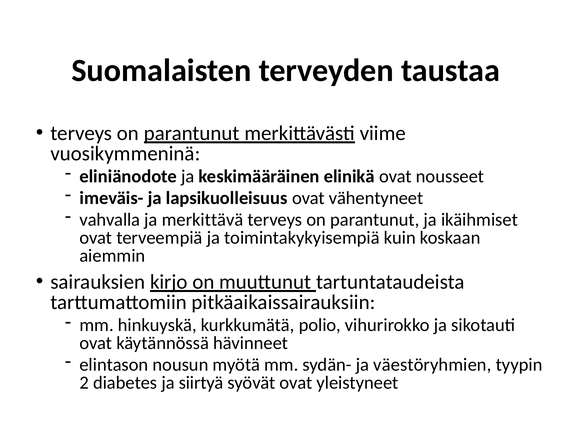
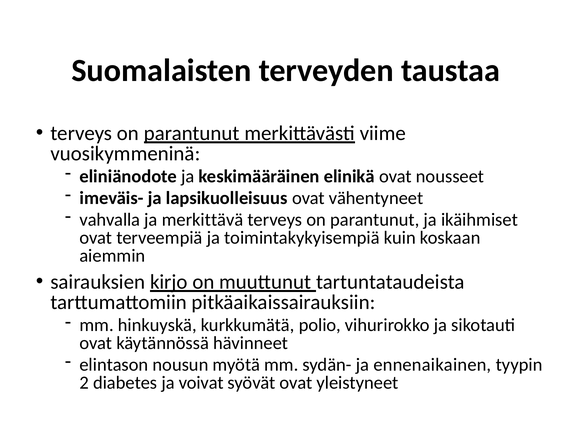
väestöryhmien: väestöryhmien -> ennenaikainen (432, 365)
siirtyä: siirtyä -> voivat (201, 383)
